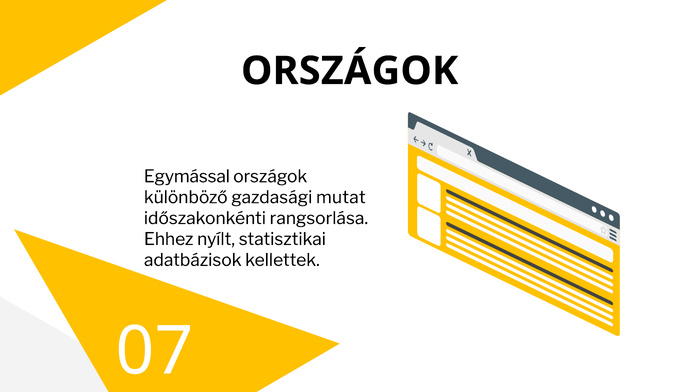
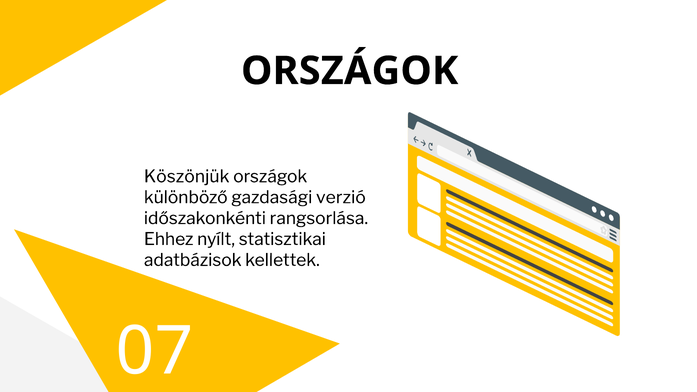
Egymással: Egymással -> Köszönjük (187, 177)
mutat: mutat -> verzió (341, 197)
